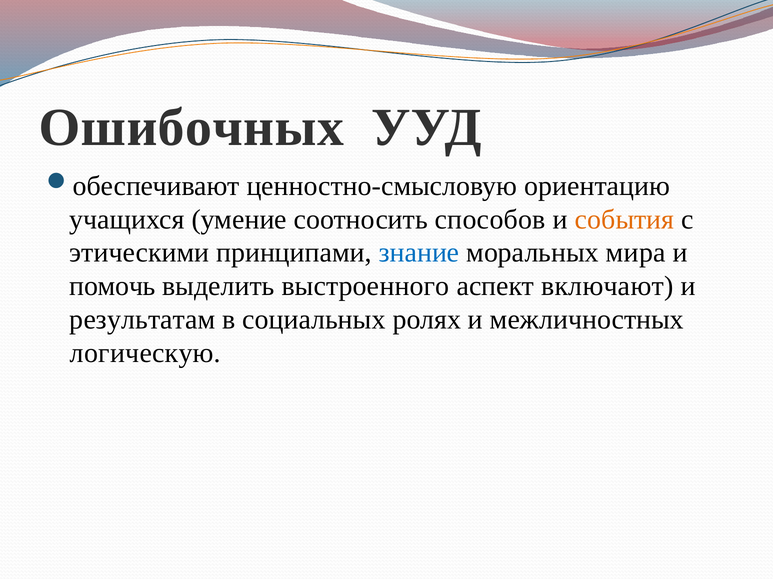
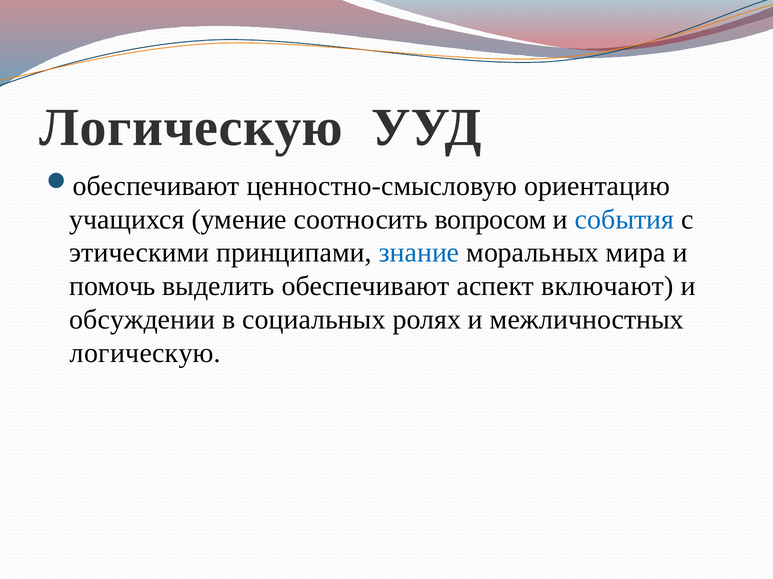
Ошибочных: Ошибочных -> Логическую (191, 128)
способов: способов -> вопросом (490, 220)
события colour: orange -> blue (625, 220)
выстроенного: выстроенного -> обеспечивают (366, 287)
результатам: результатам -> обсуждении (142, 320)
